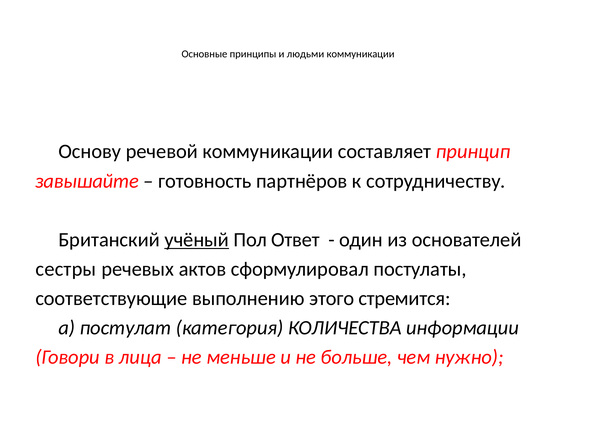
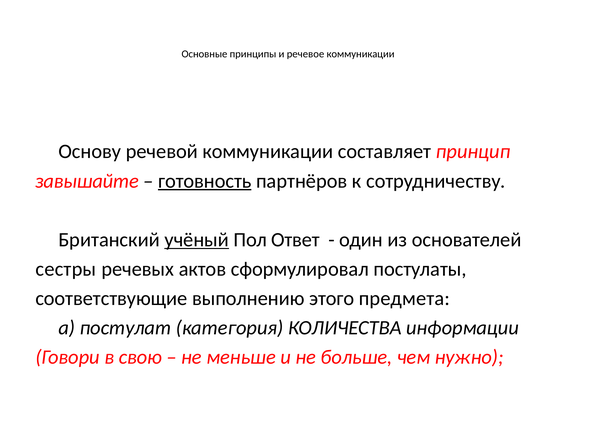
людьми: людьми -> речевое (305, 54)
готовность underline: none -> present (205, 181)
стремится: стремится -> предмета (404, 299)
лица: лица -> свою (140, 358)
